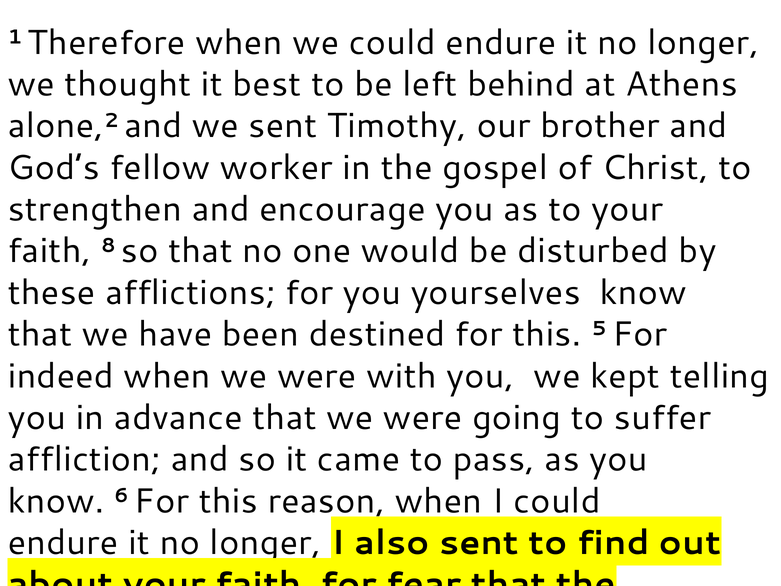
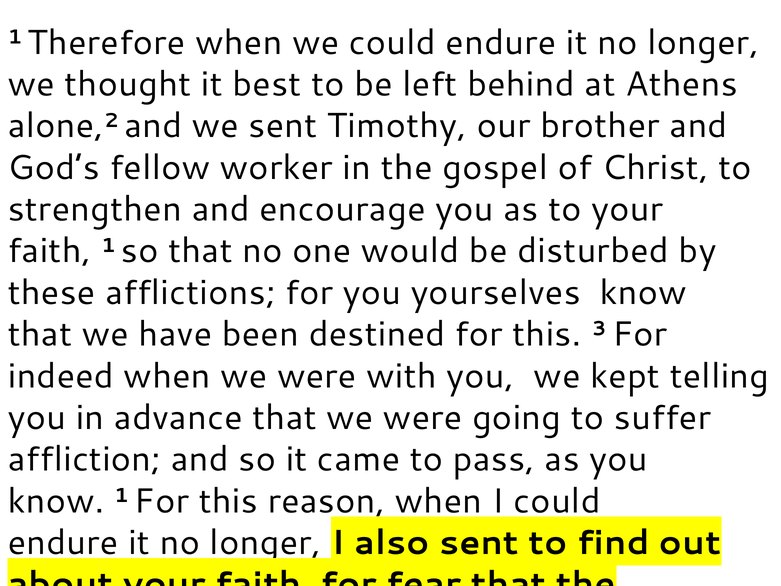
faith 8: 8 -> 1 (108, 245)
5: 5 -> 3 (599, 329)
know 6: 6 -> 1 (121, 495)
